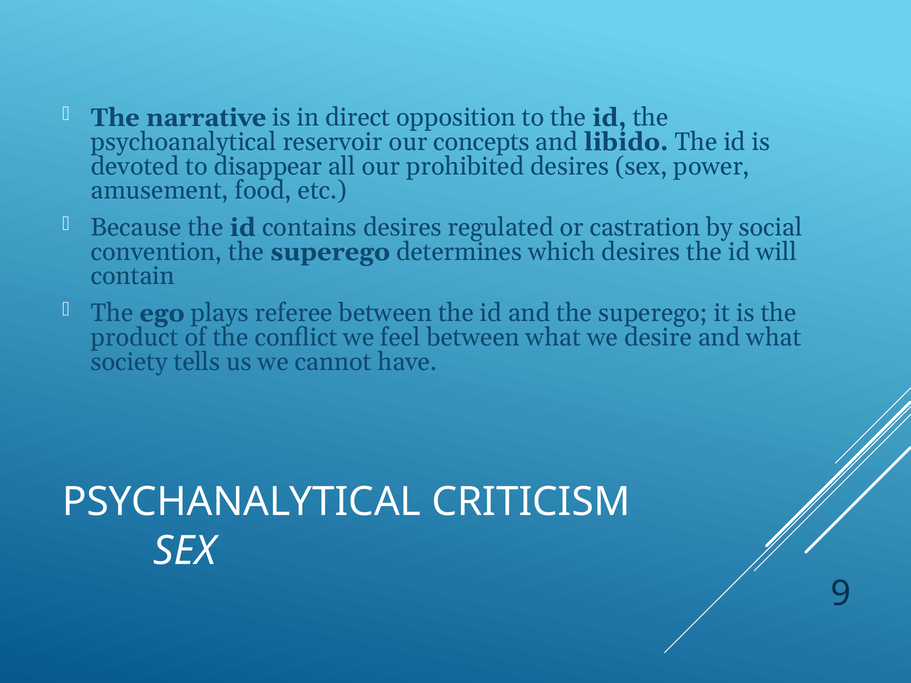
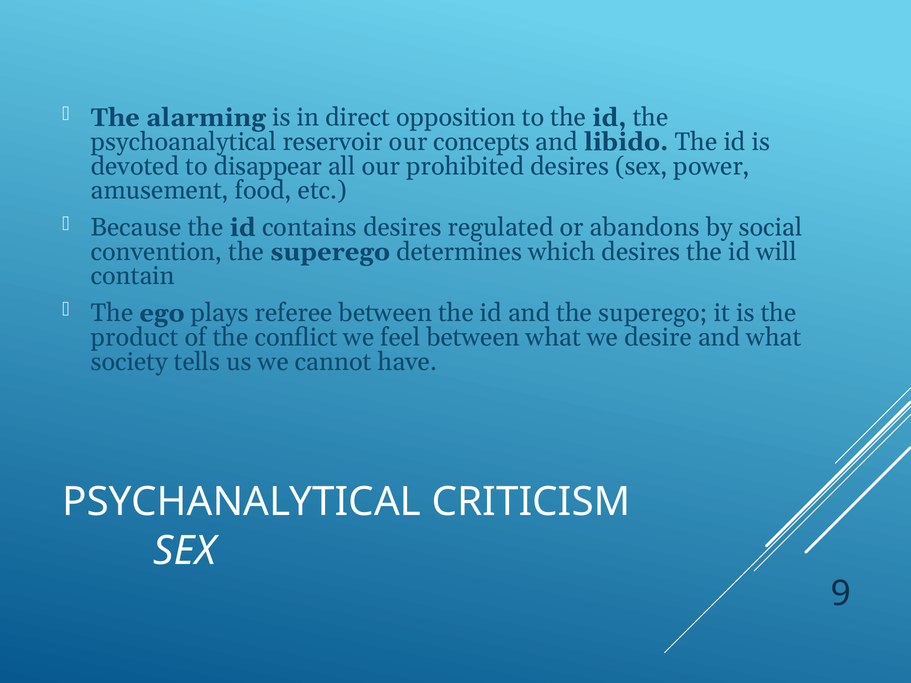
narrative: narrative -> alarming (206, 118)
castration: castration -> abandons (645, 228)
